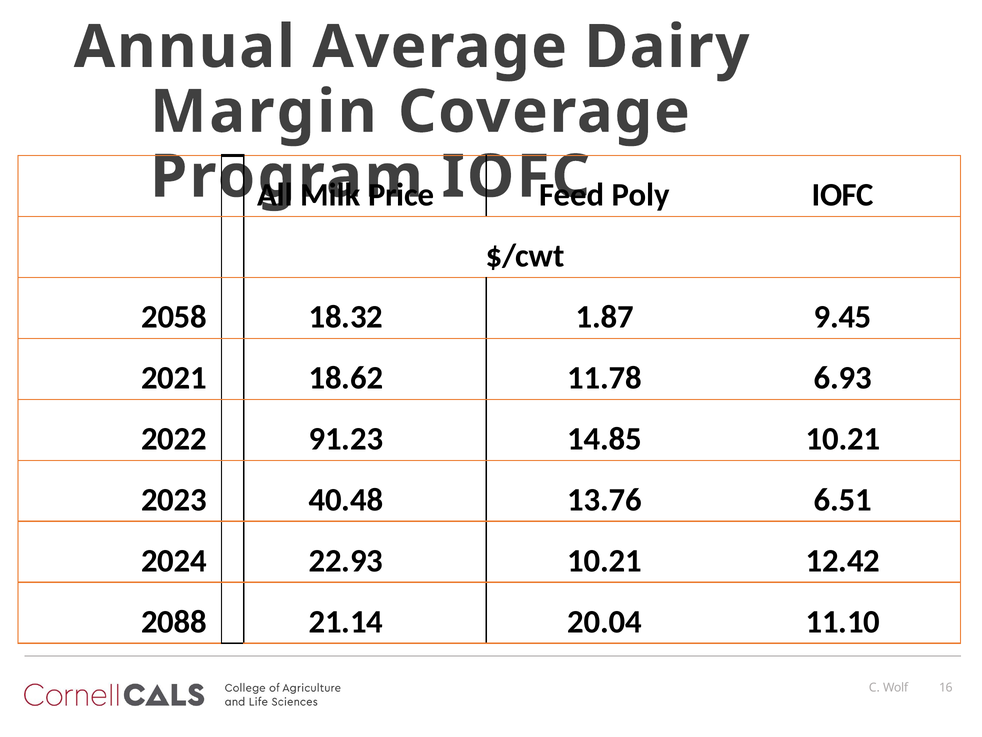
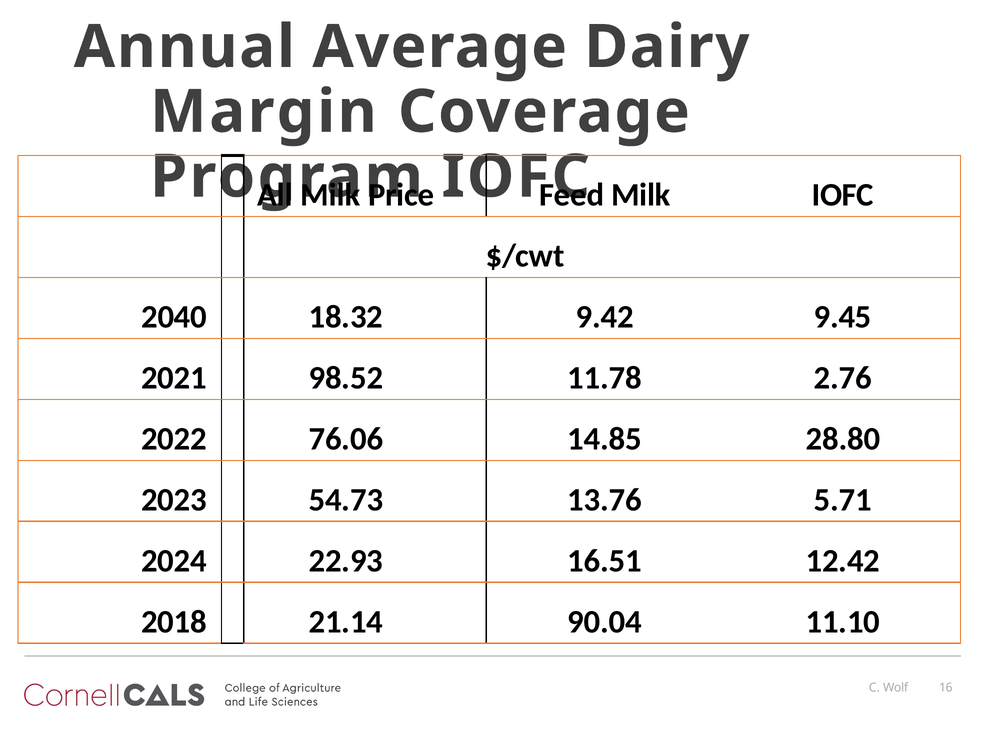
Poly: Poly -> Milk (641, 195)
2058: 2058 -> 2040 (174, 317)
1.87: 1.87 -> 9.42 (605, 317)
18.62: 18.62 -> 98.52 (346, 378)
6.93: 6.93 -> 2.76 (843, 378)
91.23: 91.23 -> 76.06 (346, 439)
14.85 10.21: 10.21 -> 28.80 (843, 439)
40.48: 40.48 -> 54.73 (346, 500)
6.51: 6.51 -> 5.71 (843, 500)
22.93 10.21: 10.21 -> 16.51 (605, 561)
2088: 2088 -> 2018 (174, 621)
20.04: 20.04 -> 90.04 (605, 621)
